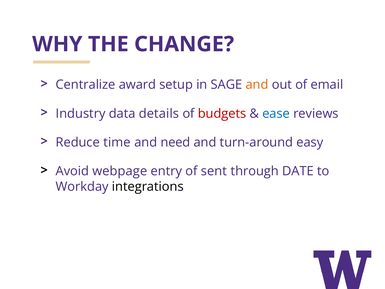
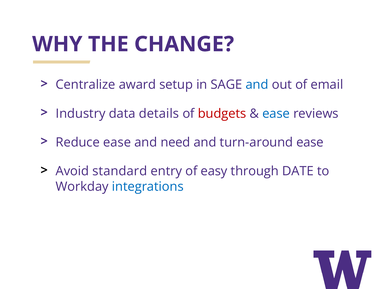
and colour: orange -> blue (257, 85)
Reduce time: time -> ease (117, 142)
turn-around easy: easy -> ease (310, 142)
webpage: webpage -> standard (120, 171)
sent: sent -> easy (214, 171)
integrations colour: black -> blue (148, 186)
